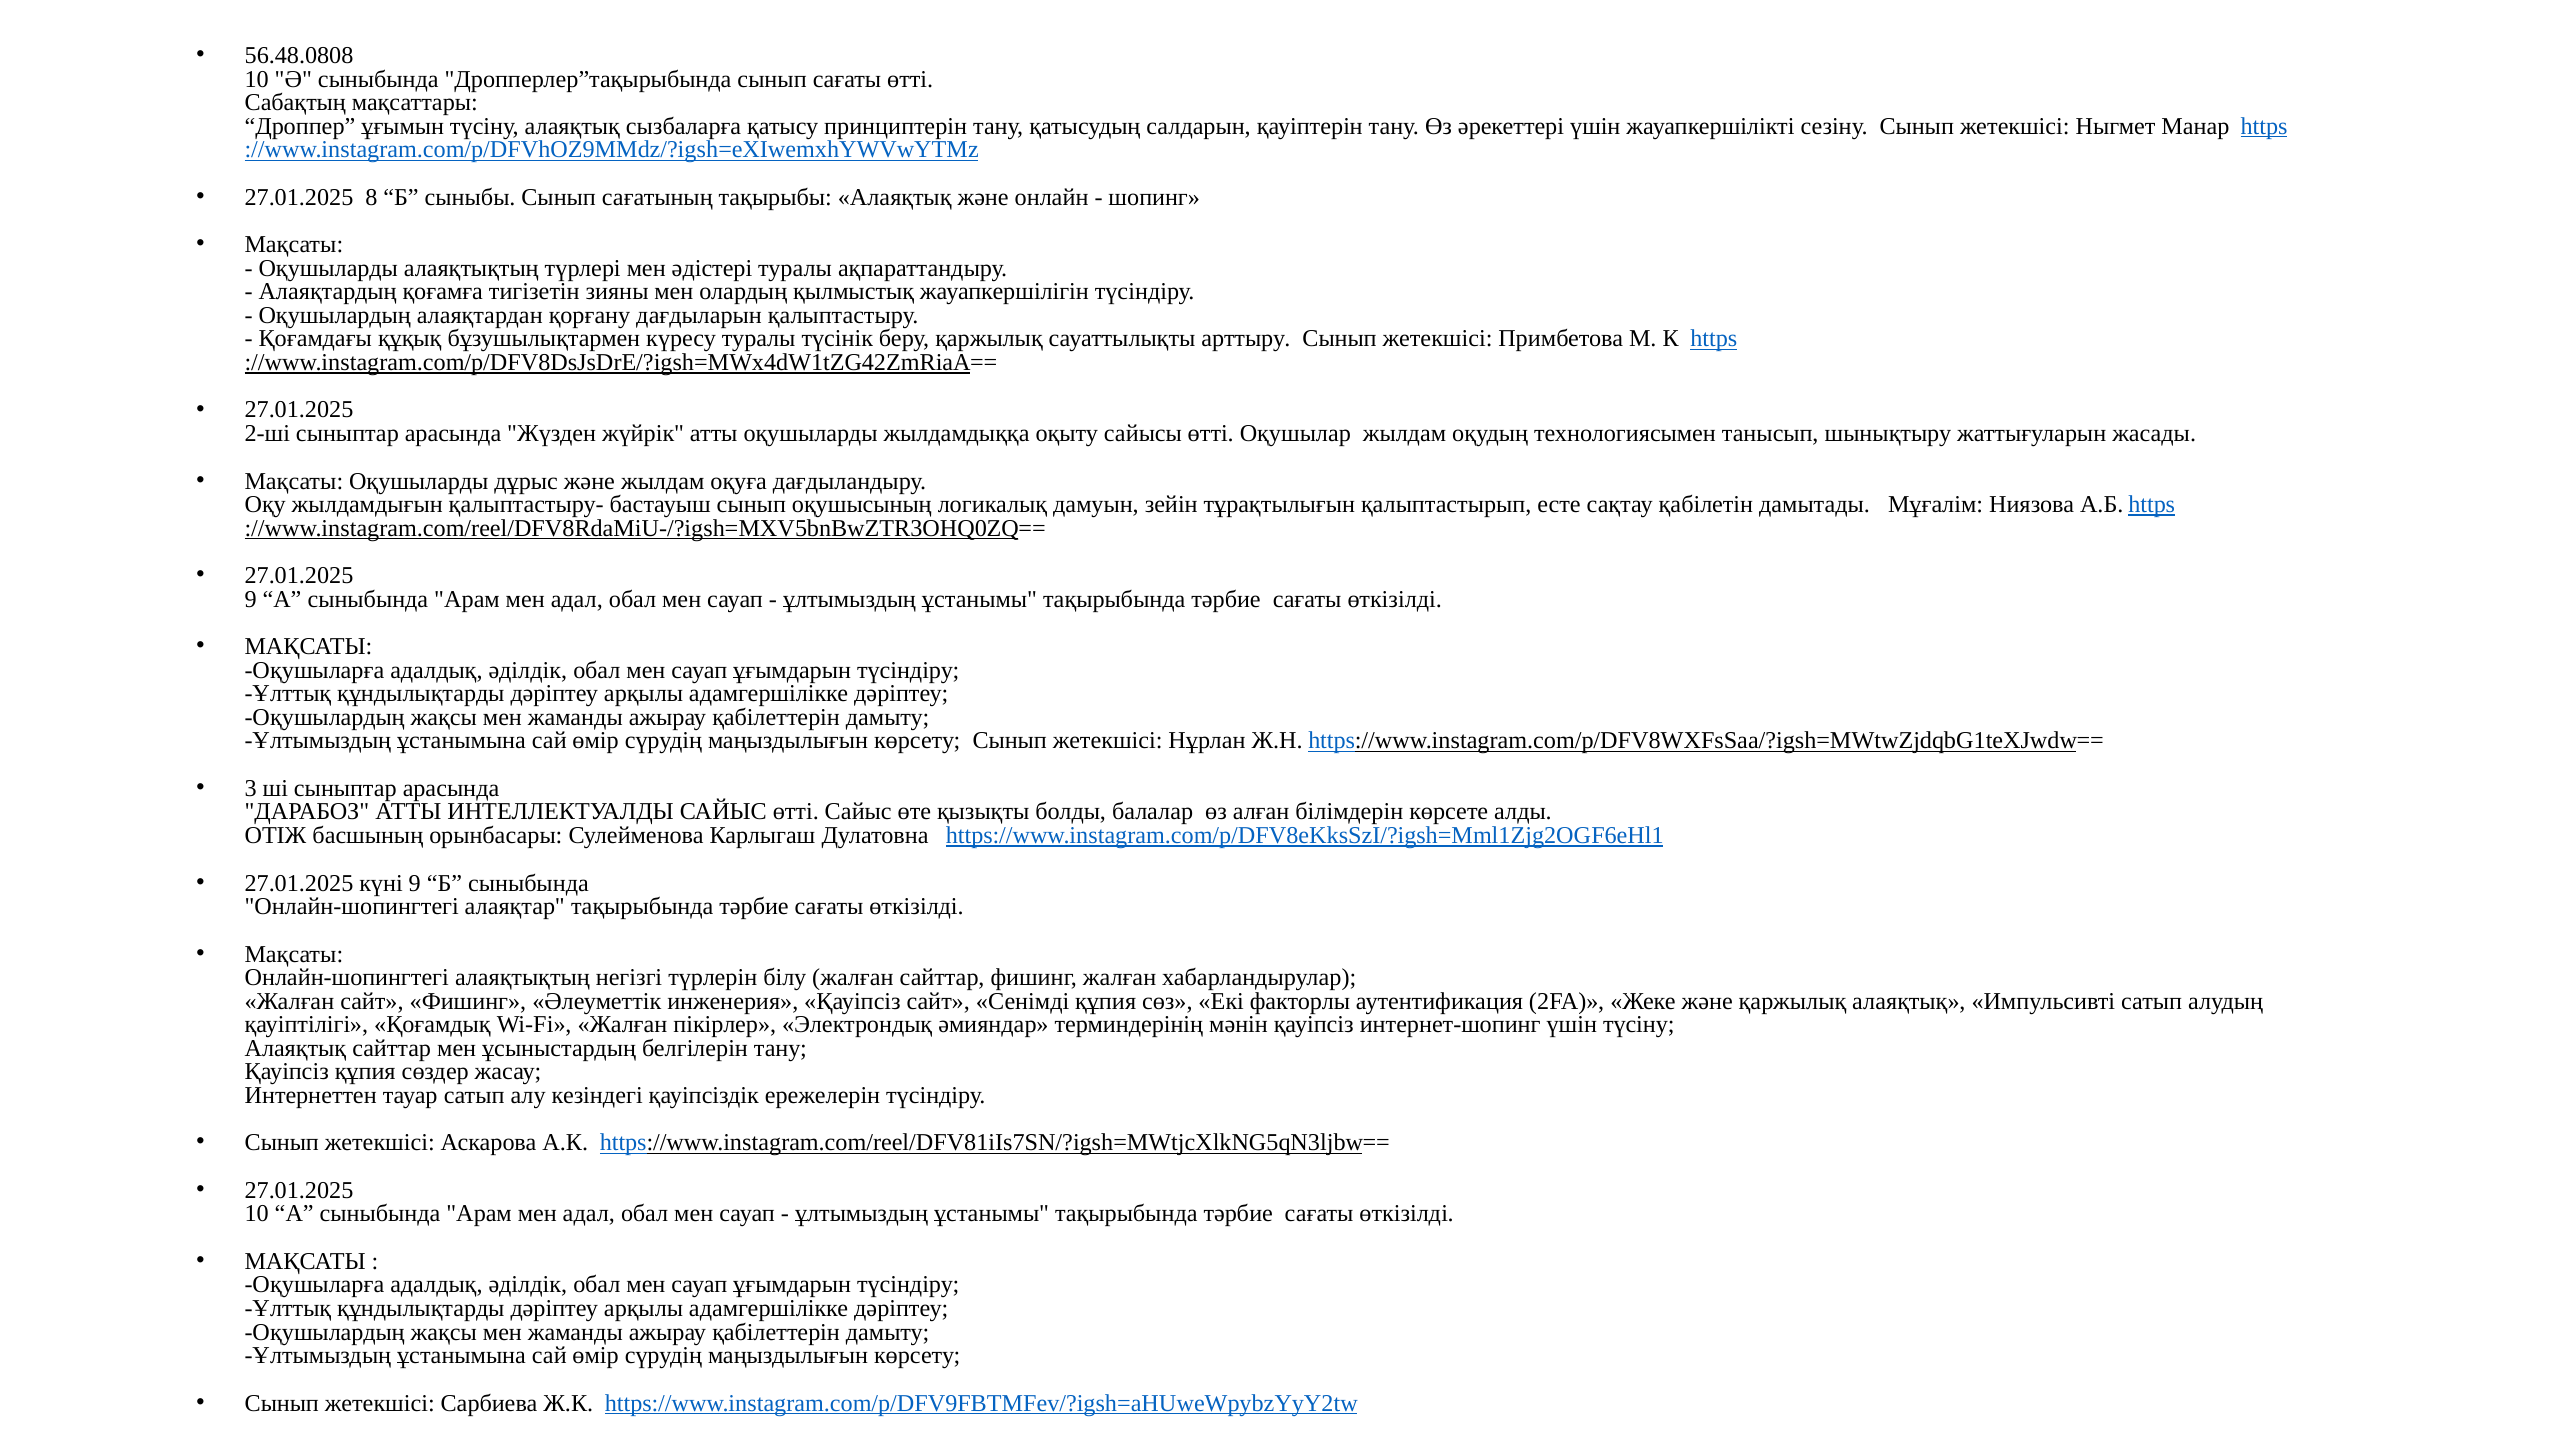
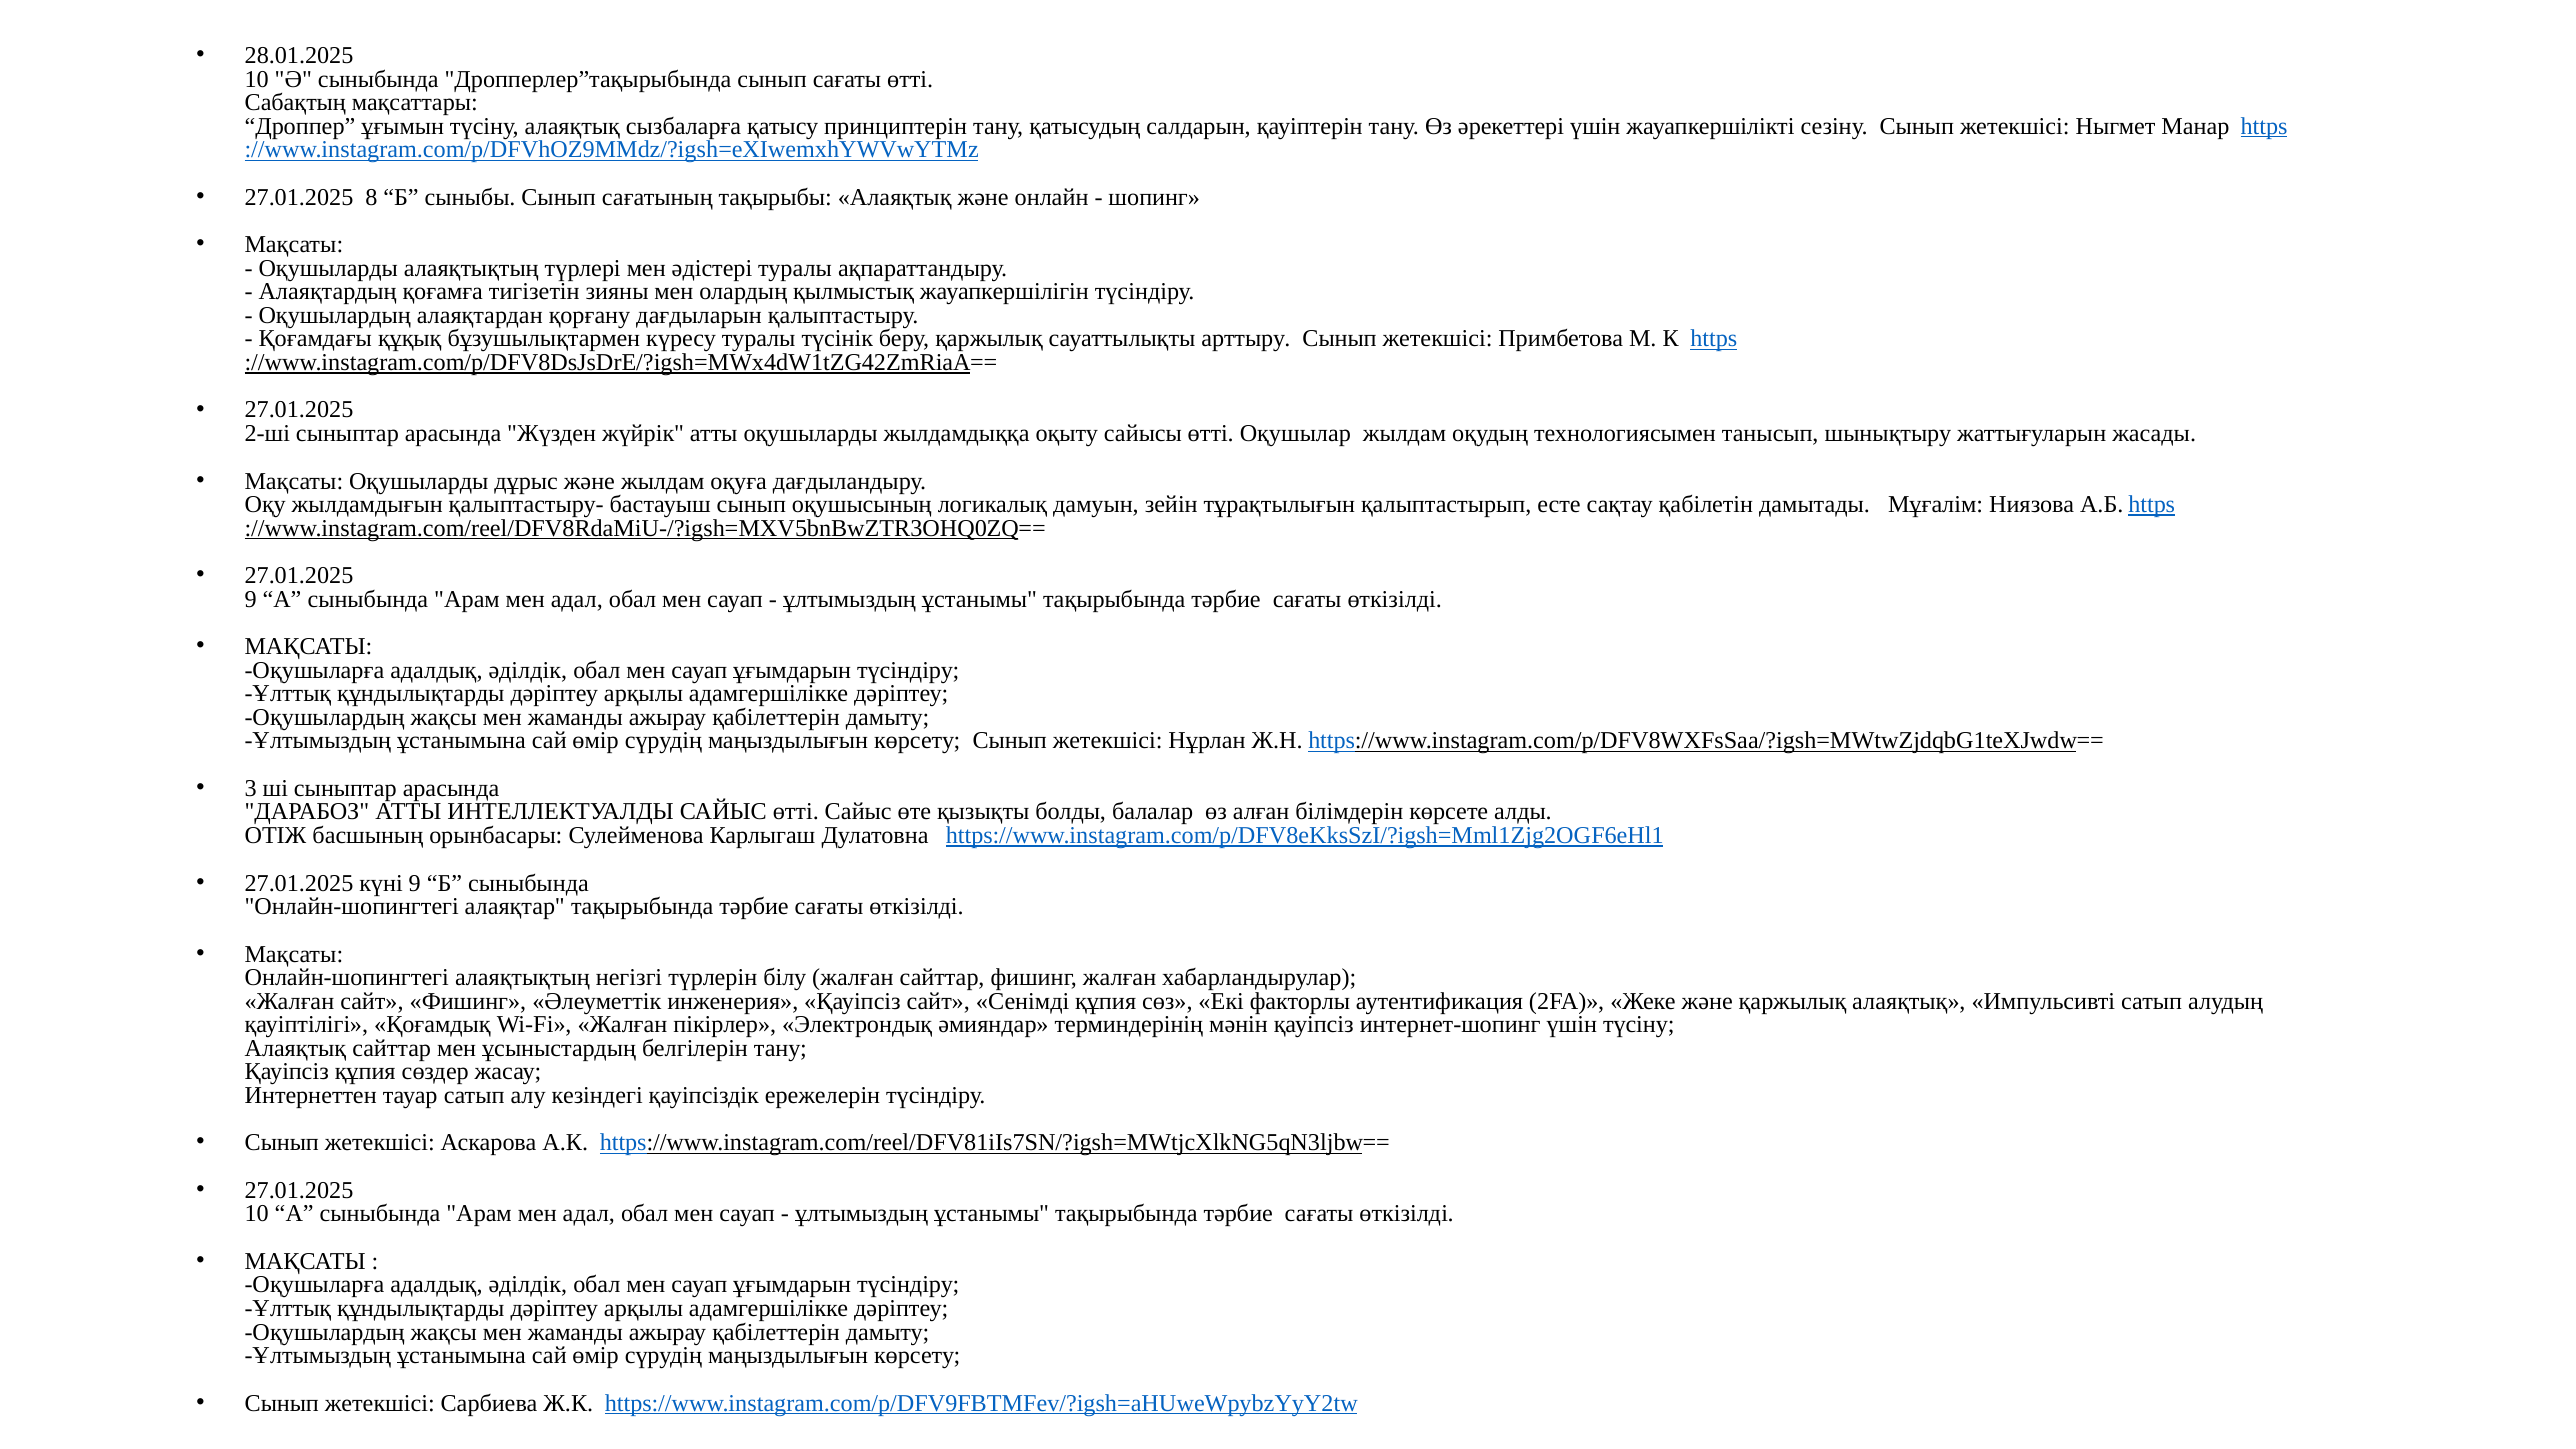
56.48.0808: 56.48.0808 -> 28.01.2025 (299, 56)
